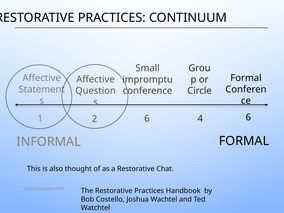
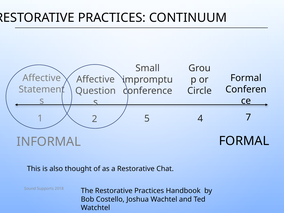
2 6: 6 -> 5 (147, 119)
4 6: 6 -> 7 (248, 117)
